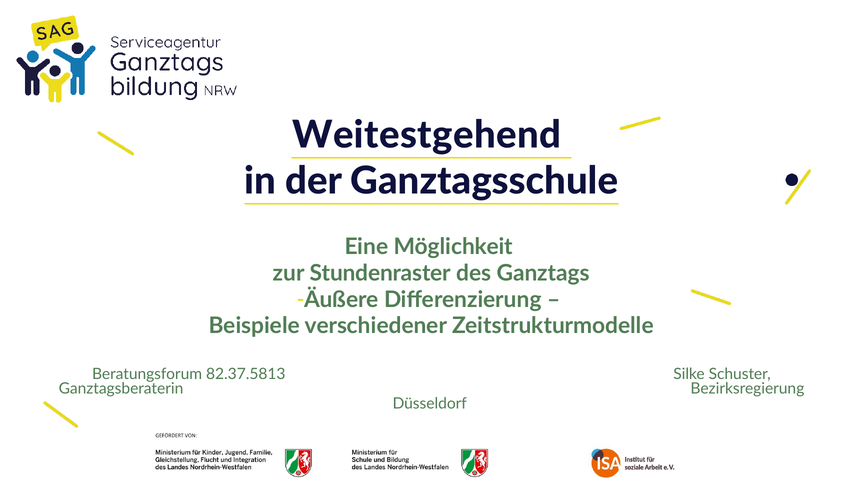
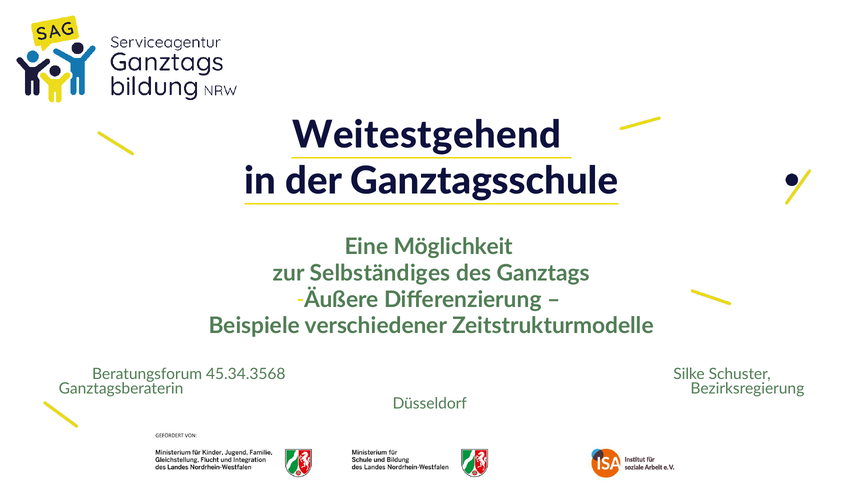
Stundenraster: Stundenraster -> Selbständiges (380, 273)
82.37.5813: 82.37.5813 -> 45.34.3568 (246, 374)
